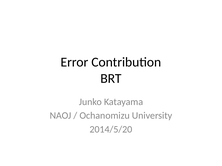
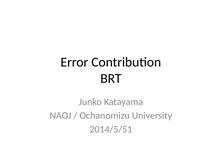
2014/5/20: 2014/5/20 -> 2014/5/51 (111, 130)
